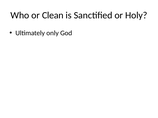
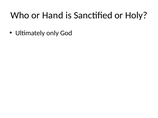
Clean: Clean -> Hand (53, 15)
